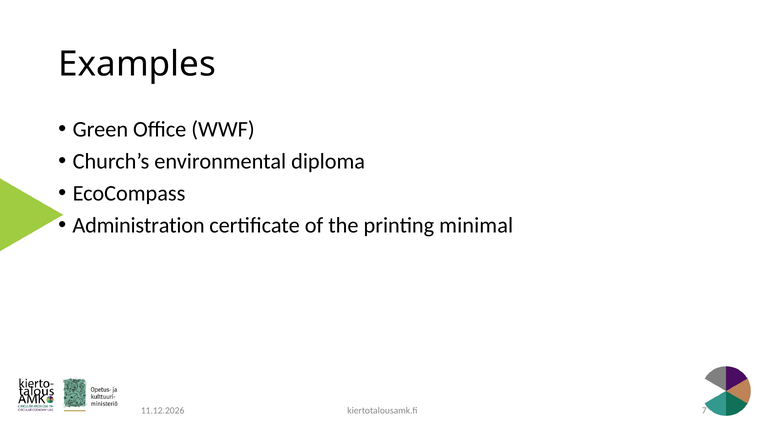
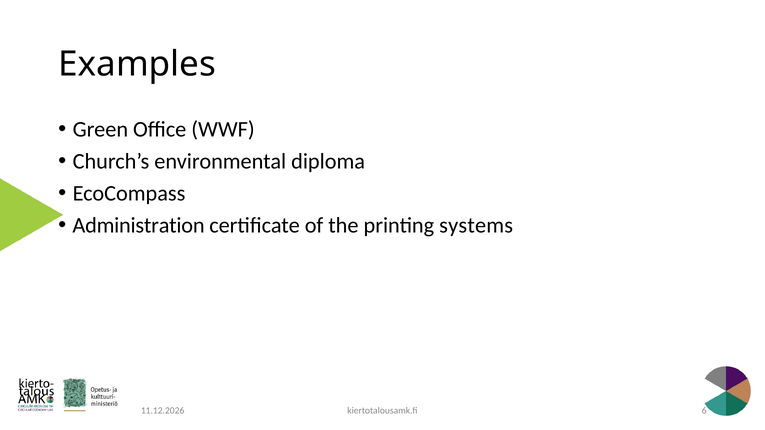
minimal: minimal -> systems (476, 226)
7: 7 -> 6 (704, 411)
